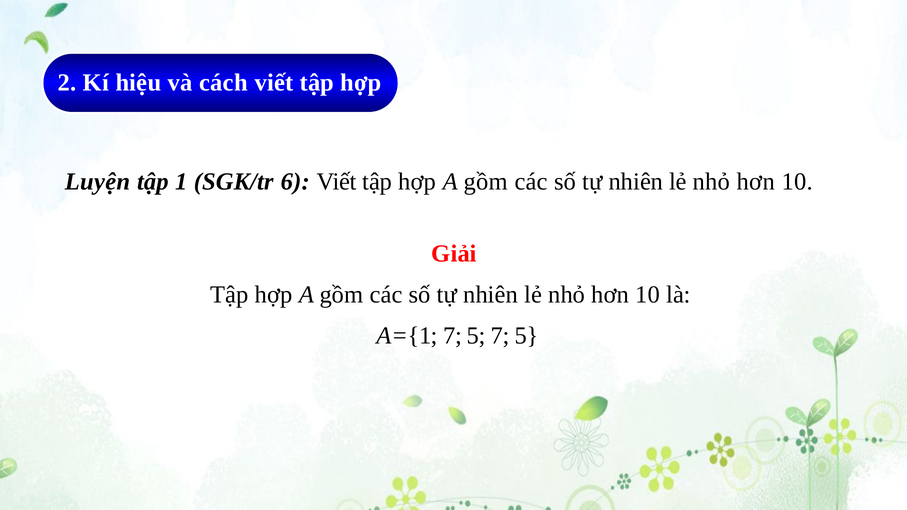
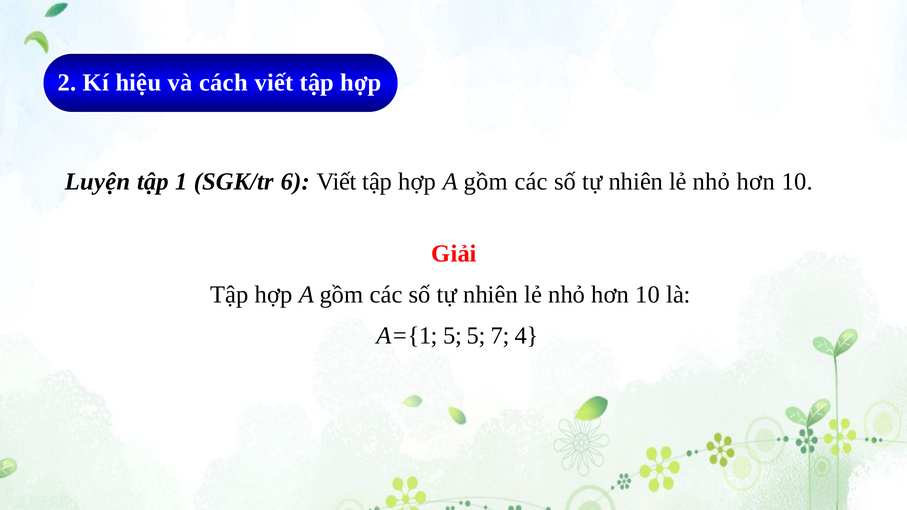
A={1 7: 7 -> 5 (452, 336)
5 7 5: 5 -> 4 (526, 336)
